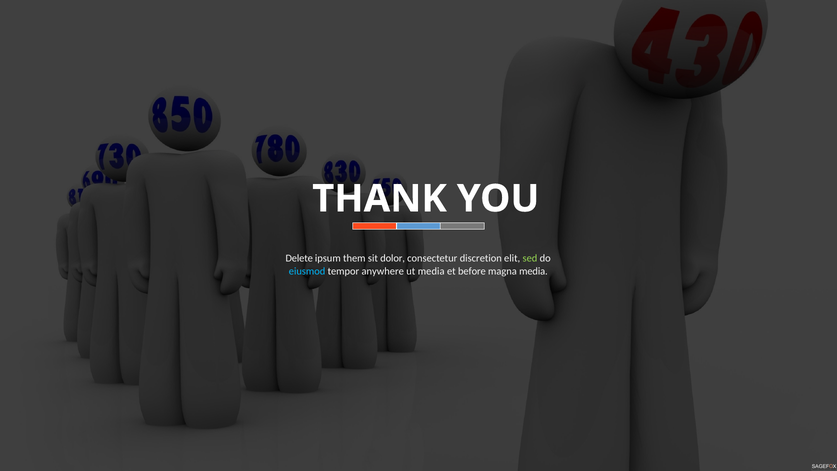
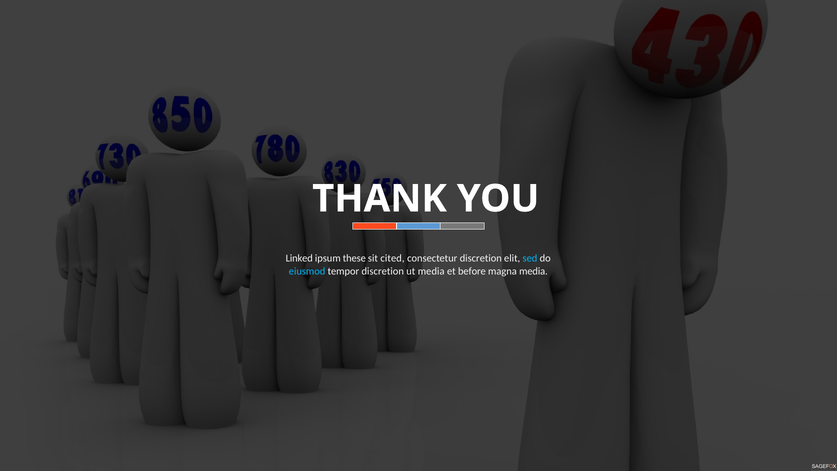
Delete: Delete -> Linked (299, 258)
them: them -> these (354, 258)
dolor: dolor -> cited (393, 258)
sed colour: light green -> light blue (530, 258)
tempor anywhere: anywhere -> discretion (383, 271)
